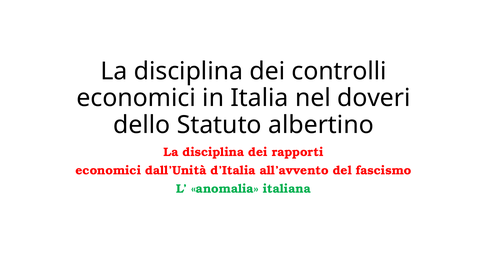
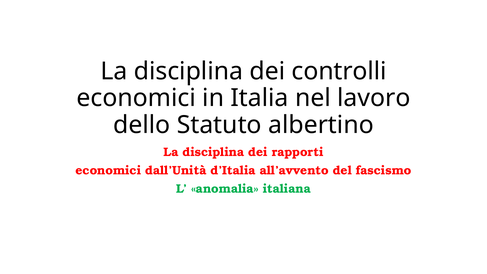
doveri: doveri -> lavoro (374, 98)
